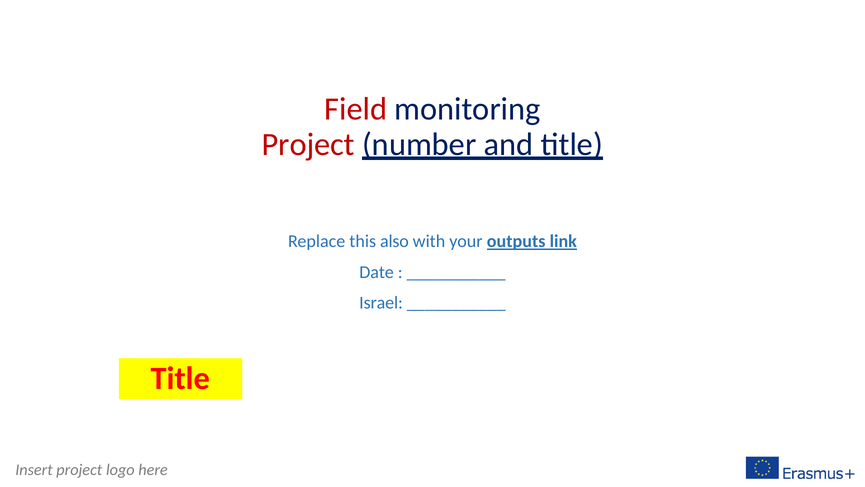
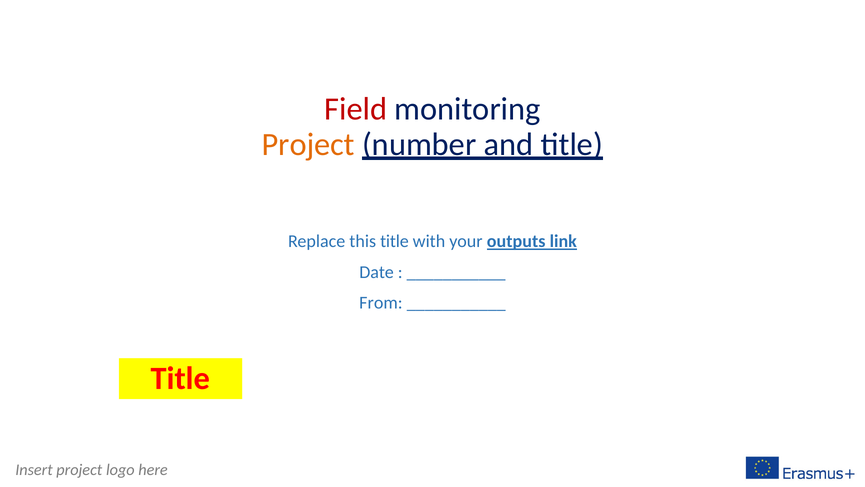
Project colour: red -> orange (308, 144)
this also: also -> title (394, 241)
Israel: Israel -> From (381, 303)
